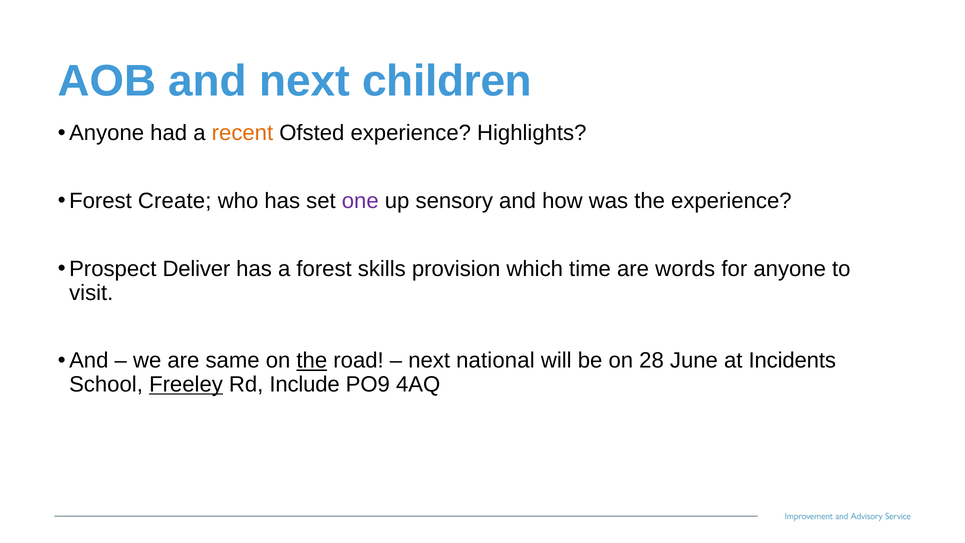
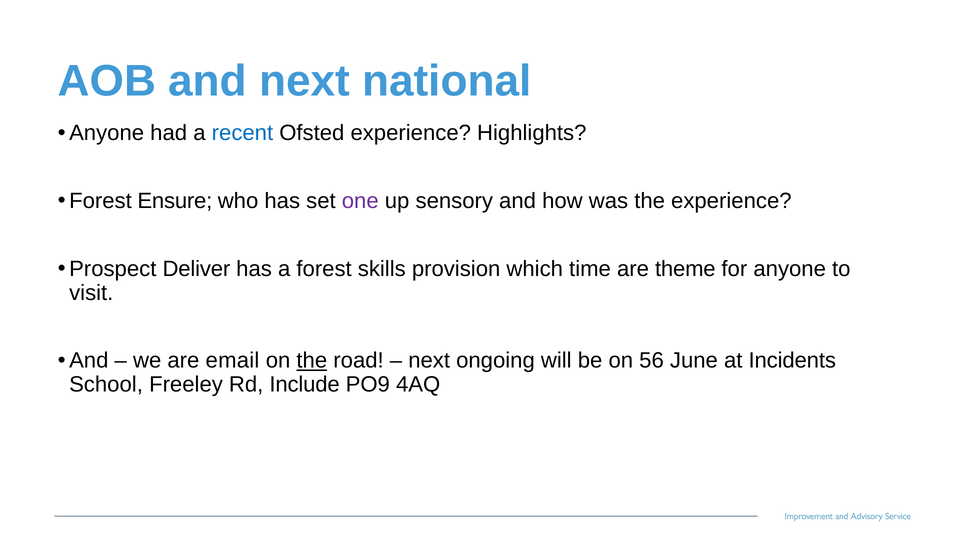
children: children -> national (447, 81)
recent colour: orange -> blue (242, 133)
Create: Create -> Ensure (175, 201)
words: words -> theme (685, 269)
same: same -> email (232, 361)
national: national -> ongoing (495, 361)
28: 28 -> 56 (652, 361)
Freeley underline: present -> none (186, 384)
